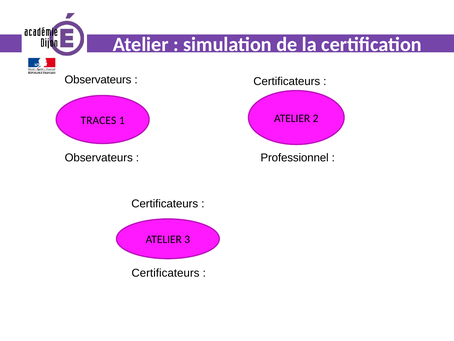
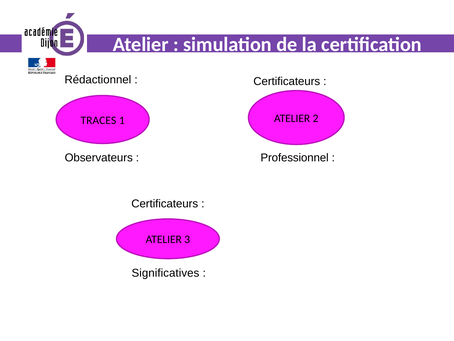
Observateurs: Observateurs -> Rédactionnel (98, 80)
Certificateurs: Certificateurs -> Significatives (165, 273)
